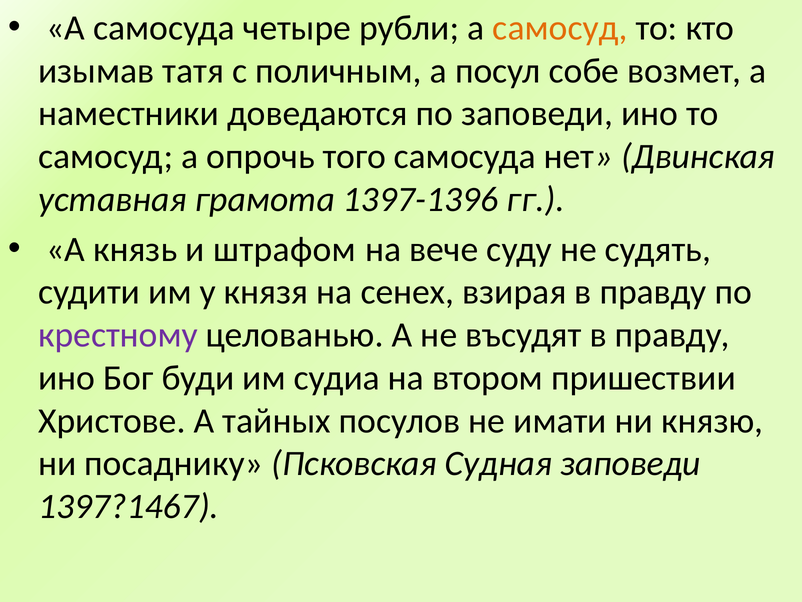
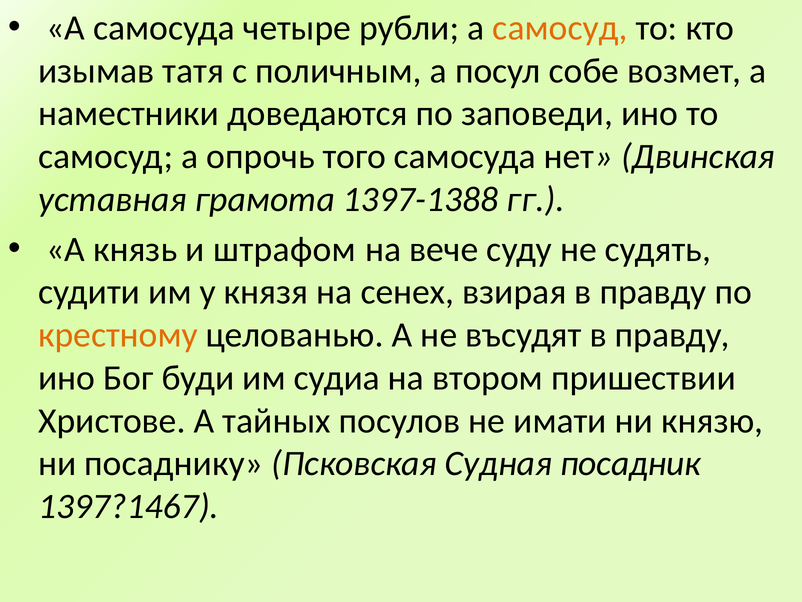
1397-1396: 1397-1396 -> 1397-1388 (421, 199)
крестному colour: purple -> orange (118, 335)
Судная заповеди: заповеди -> посадник (630, 463)
